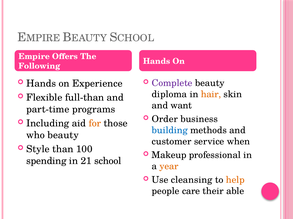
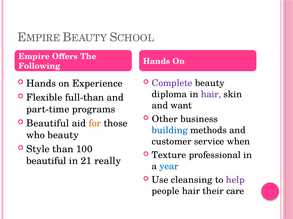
hair colour: orange -> purple (211, 95)
Order: Order -> Other (165, 120)
Including: Including -> Beautiful (48, 124)
Makeup: Makeup -> Texture (169, 156)
spending: spending -> beautiful (46, 161)
school: school -> really (108, 161)
year colour: orange -> blue (169, 167)
help colour: orange -> purple (235, 181)
people care: care -> hair (191, 192)
able: able -> care (235, 192)
